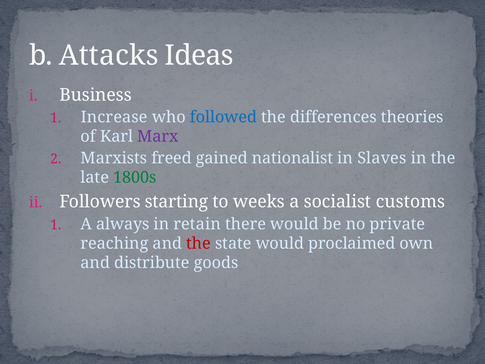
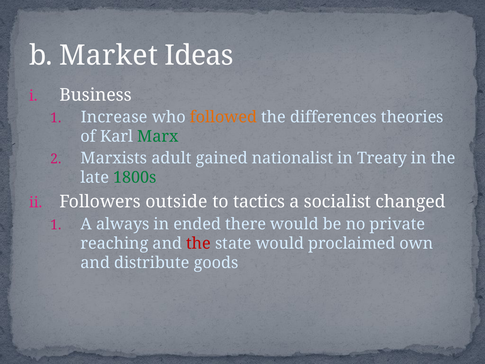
Attacks: Attacks -> Market (109, 55)
followed colour: blue -> orange (224, 117)
Marx colour: purple -> green (158, 137)
freed: freed -> adult (171, 158)
Slaves: Slaves -> Treaty (382, 158)
starting: starting -> outside (176, 202)
weeks: weeks -> tactics (259, 202)
customs: customs -> changed (411, 202)
retain: retain -> ended (197, 224)
